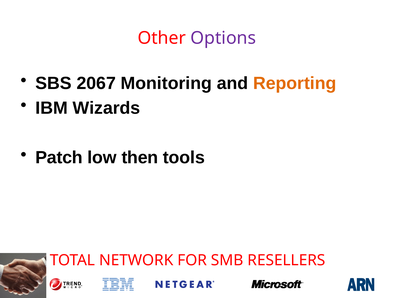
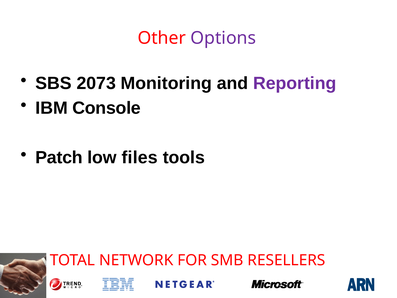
2067: 2067 -> 2073 (96, 83)
Reporting colour: orange -> purple (295, 83)
Wizards: Wizards -> Console (107, 108)
then: then -> files (140, 157)
